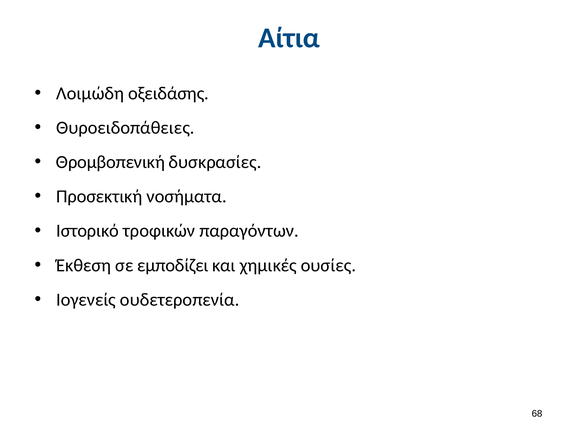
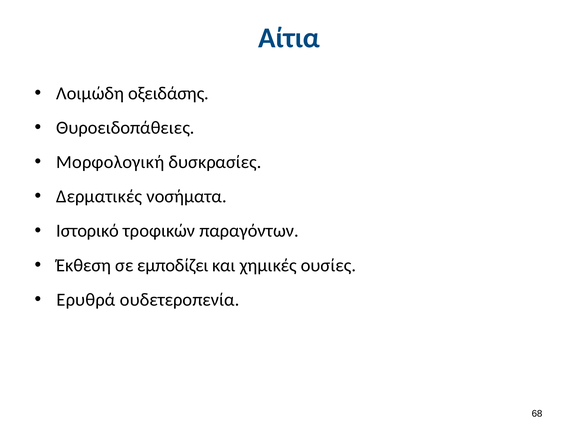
Θρομβοπενική: Θρομβοπενική -> Μορφολογική (110, 162)
Προσεκτική: Προσεκτική -> Δερματικές (99, 196)
Ιογενείς: Ιογενείς -> Ερυθρά (86, 299)
